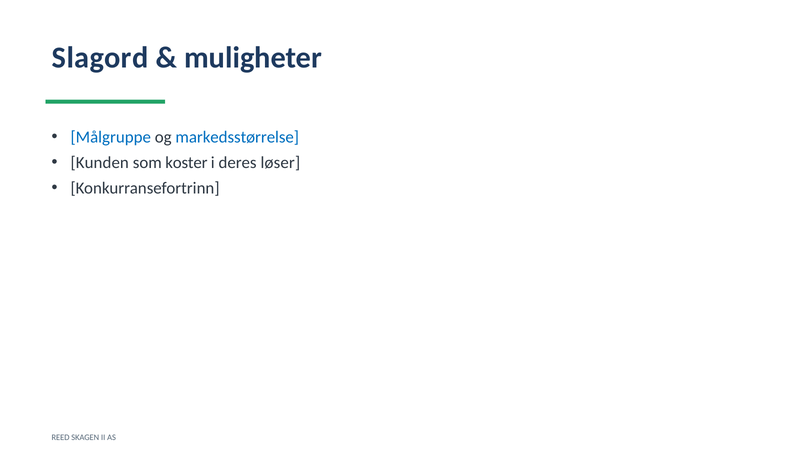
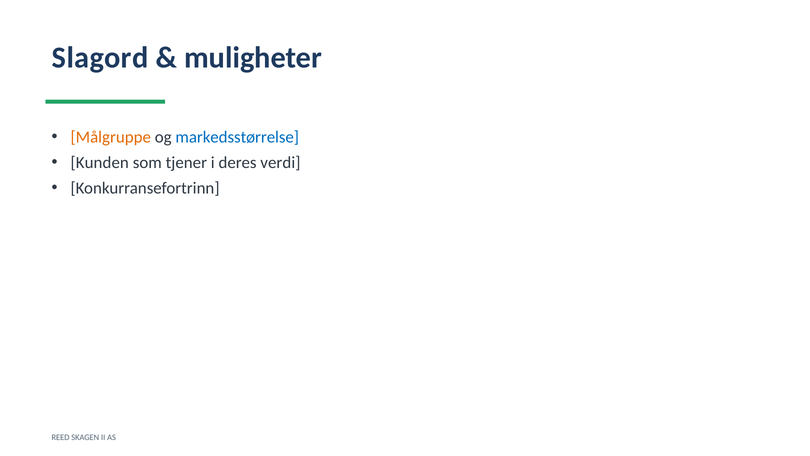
Målgruppe colour: blue -> orange (111, 137)
koster: koster -> tjener (186, 163)
løser: løser -> verdi (280, 163)
